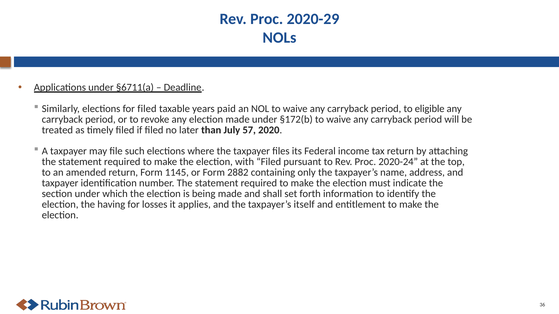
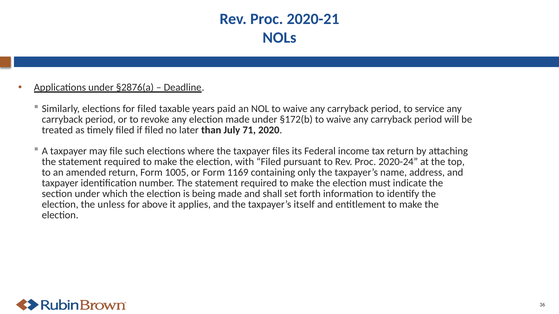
2020-29: 2020-29 -> 2020-21 (313, 19)
§6711(a: §6711(a -> §2876(a (135, 88)
eligible: eligible -> service (430, 109)
57: 57 -> 71 (249, 130)
1145: 1145 -> 1005 (177, 173)
2882: 2882 -> 1169 (238, 173)
having: having -> unless (111, 205)
losses: losses -> above (155, 205)
